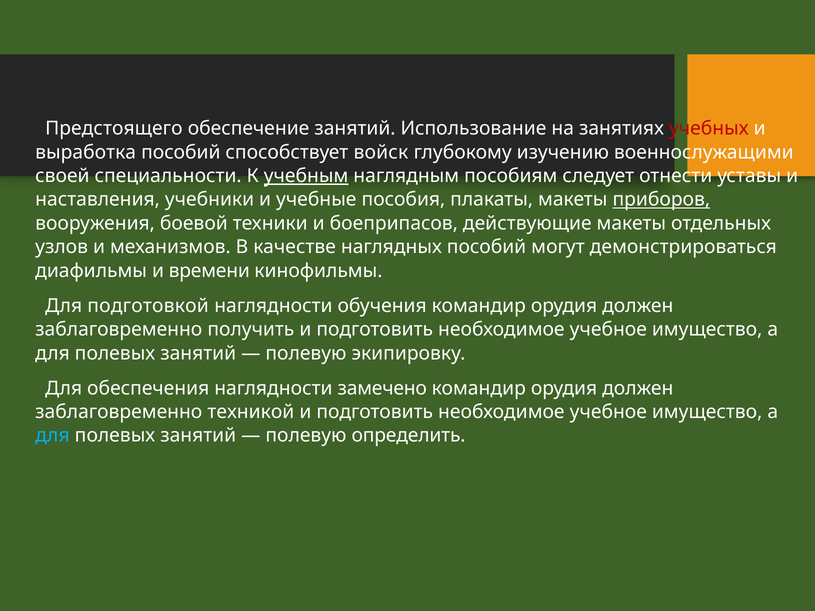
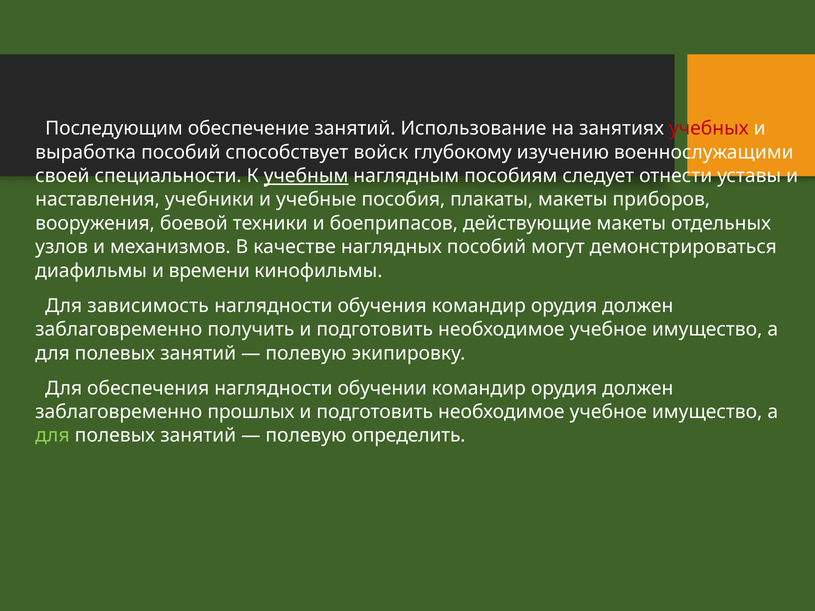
Предстоящего: Предстоящего -> Последующим (114, 129)
приборов underline: present -> none (661, 200)
подготовкой: подготовкой -> зависимость (148, 306)
замечено: замечено -> обучении (382, 388)
техникой: техникой -> прошлых (251, 412)
для colour: light blue -> light green (52, 436)
